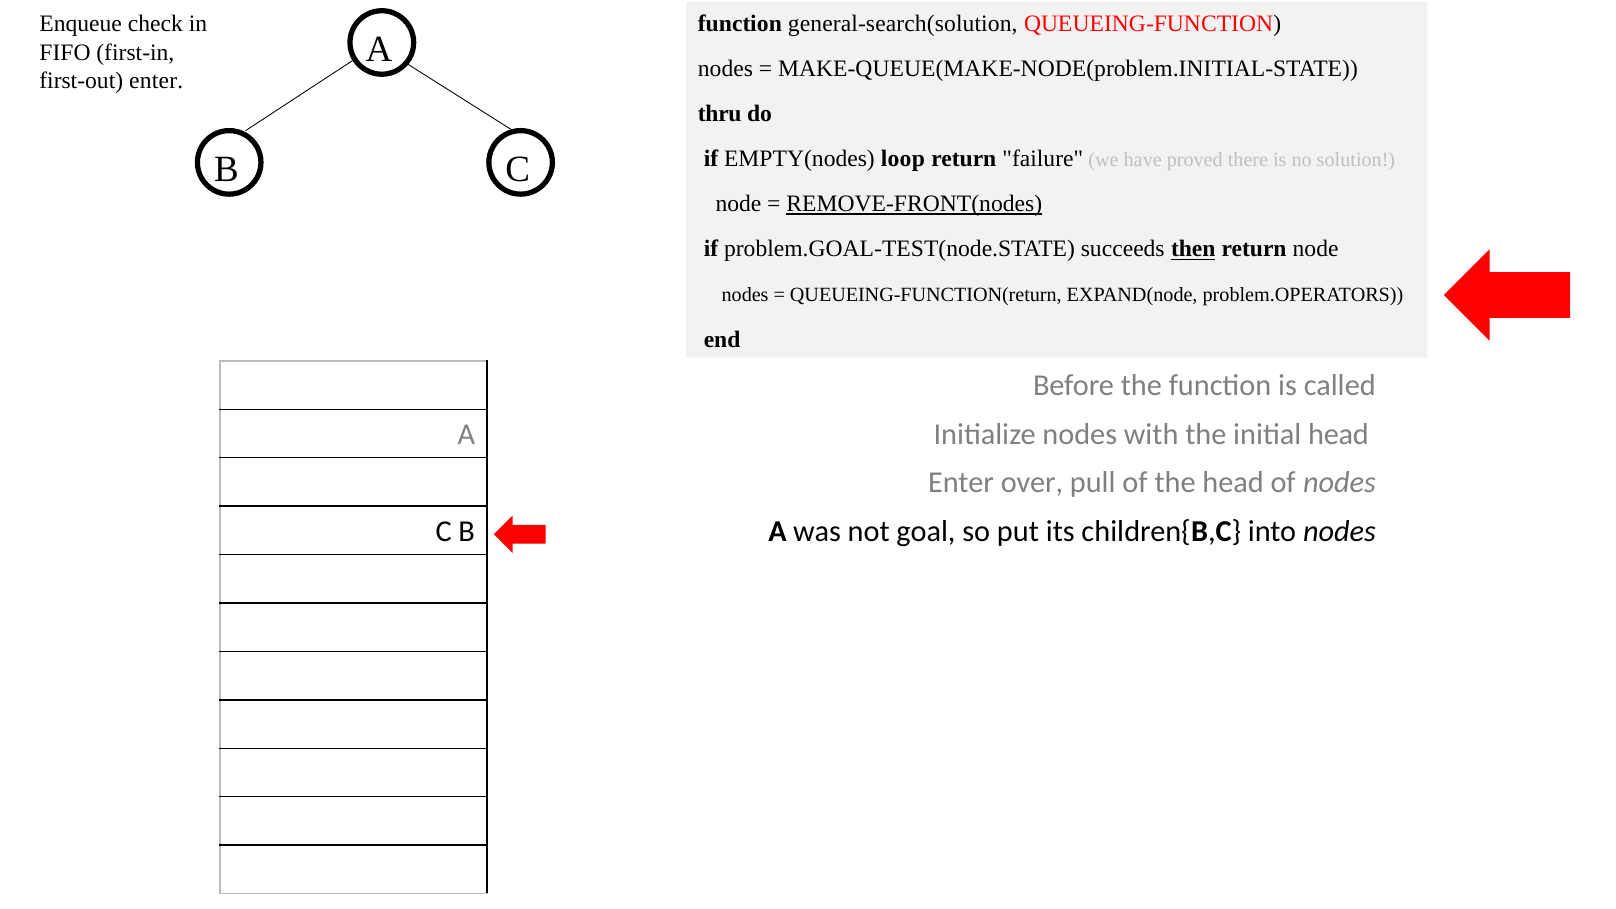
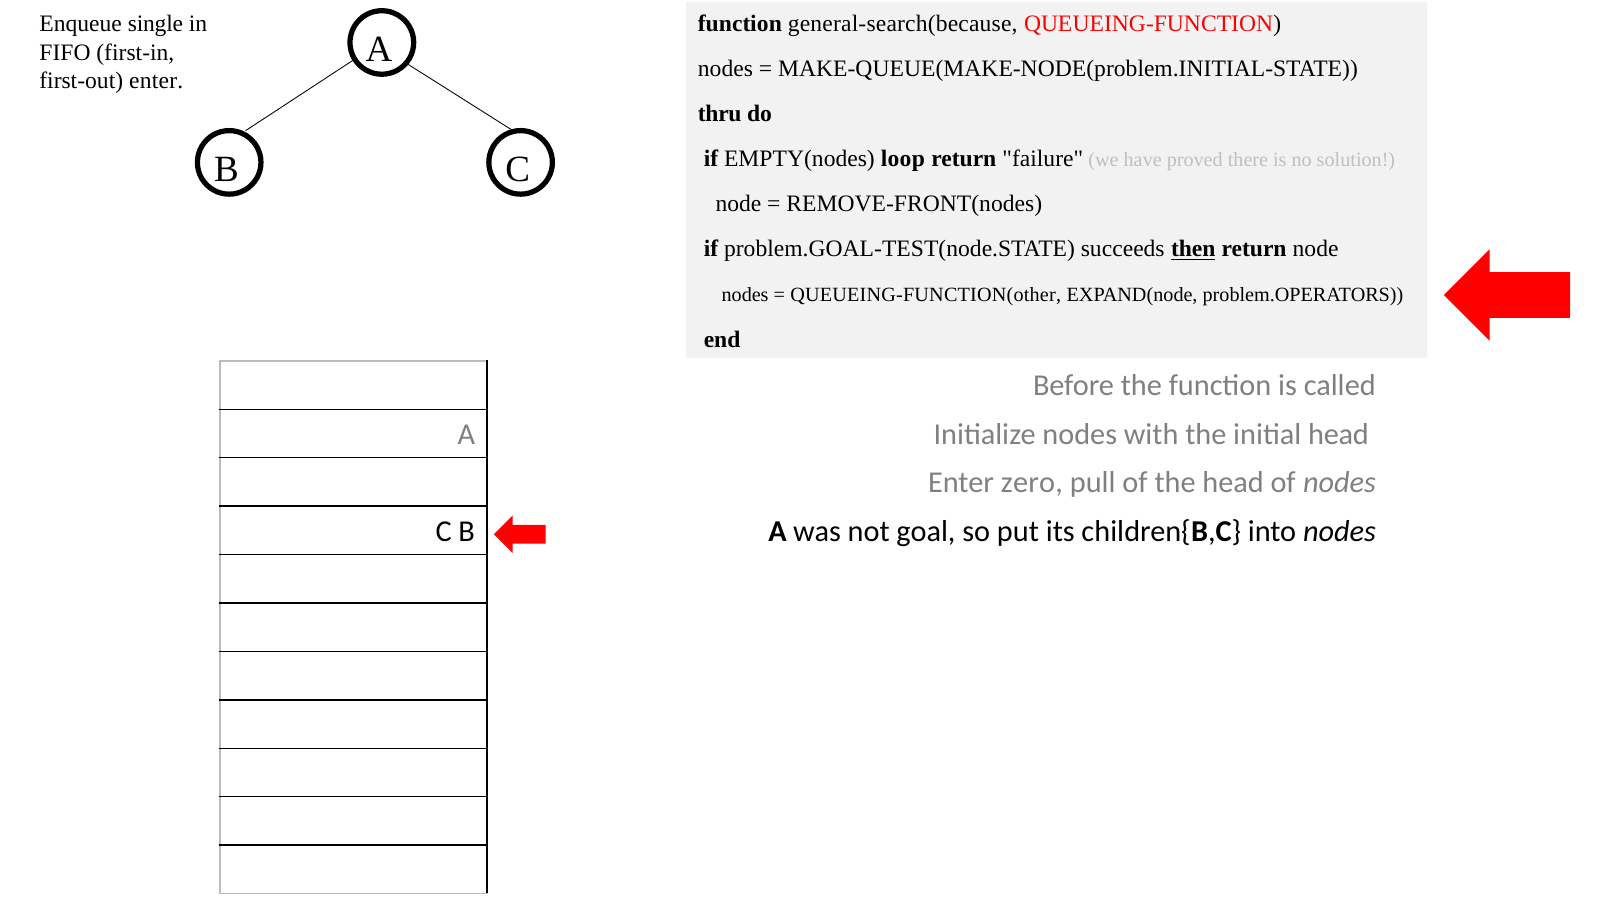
general-search(solution: general-search(solution -> general-search(because (903, 24)
check: check -> single (155, 24)
REMOVE-FRONT(nodes underline: present -> none (914, 204)
QUEUEING-FUNCTION(return: QUEUEING-FUNCTION(return -> QUEUEING-FUNCTION(other (926, 295)
over: over -> zero (1032, 483)
